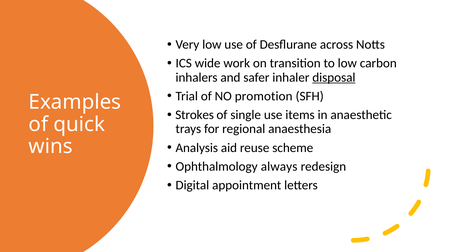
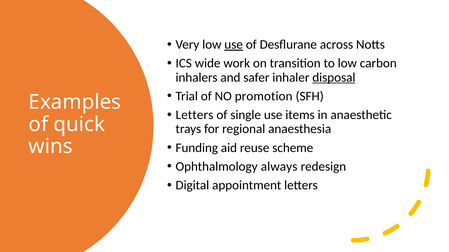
use underline: none -> present (234, 45)
Strokes: Strokes -> Letters (194, 115)
Analysis: Analysis -> Funding (197, 148)
